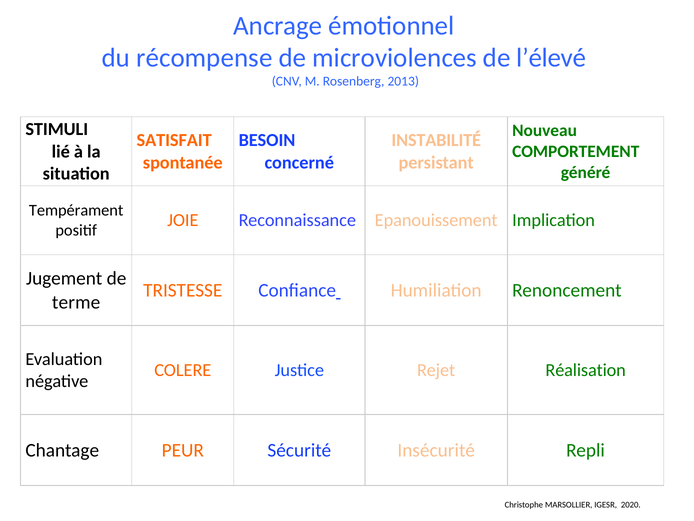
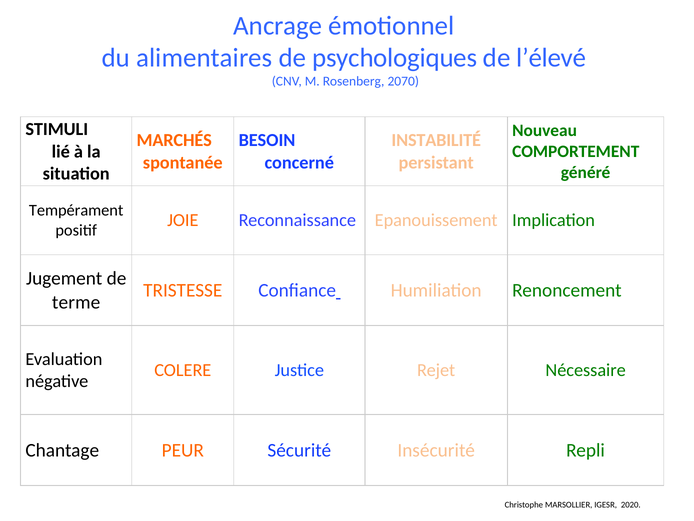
récompense: récompense -> alimentaires (204, 58)
microviolences: microviolences -> psychologiques (395, 58)
2013: 2013 -> 2070 (403, 81)
SATISFAIT: SATISFAIT -> MARCHÉS (174, 140)
Réalisation: Réalisation -> Nécessaire (586, 370)
